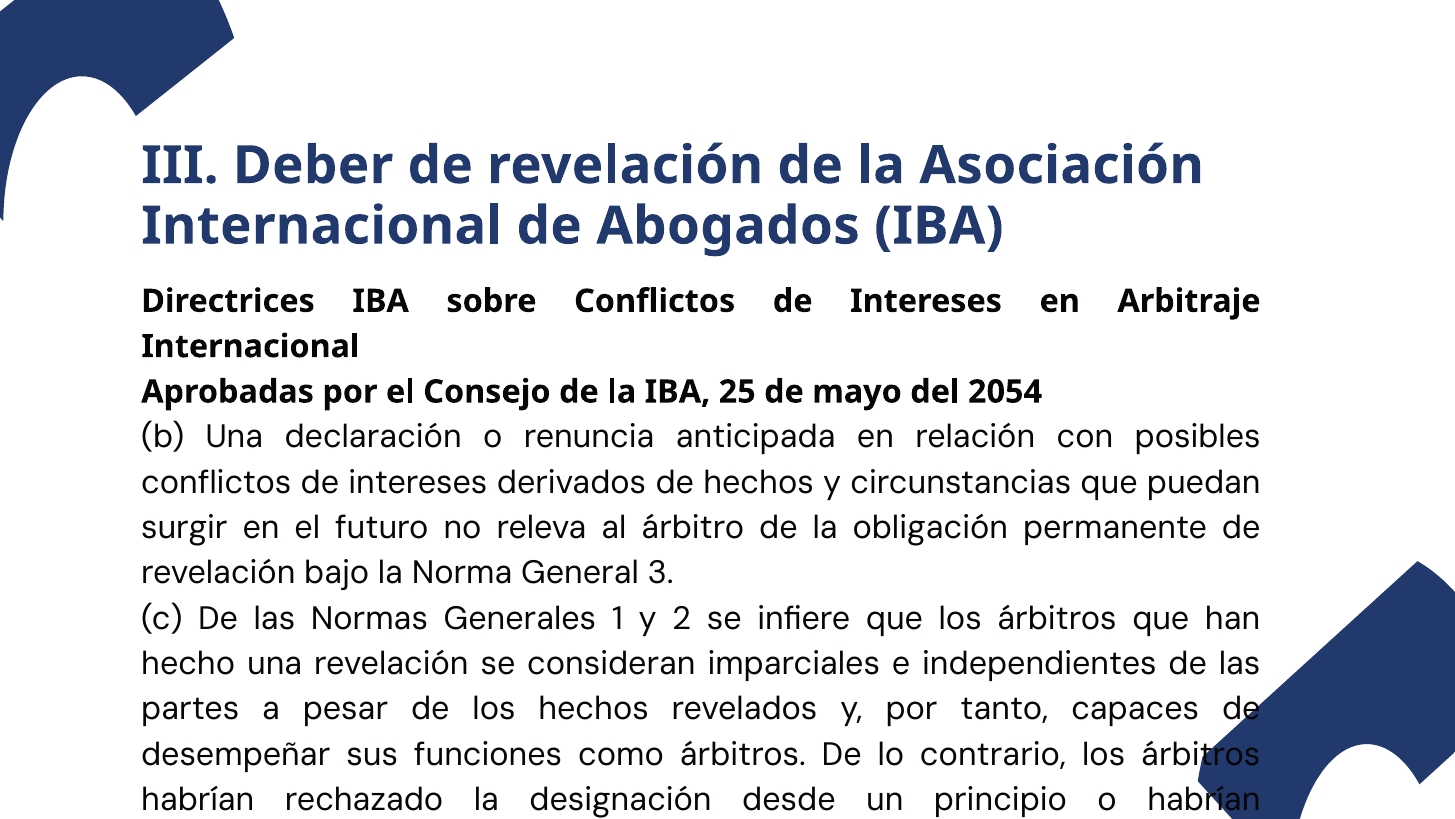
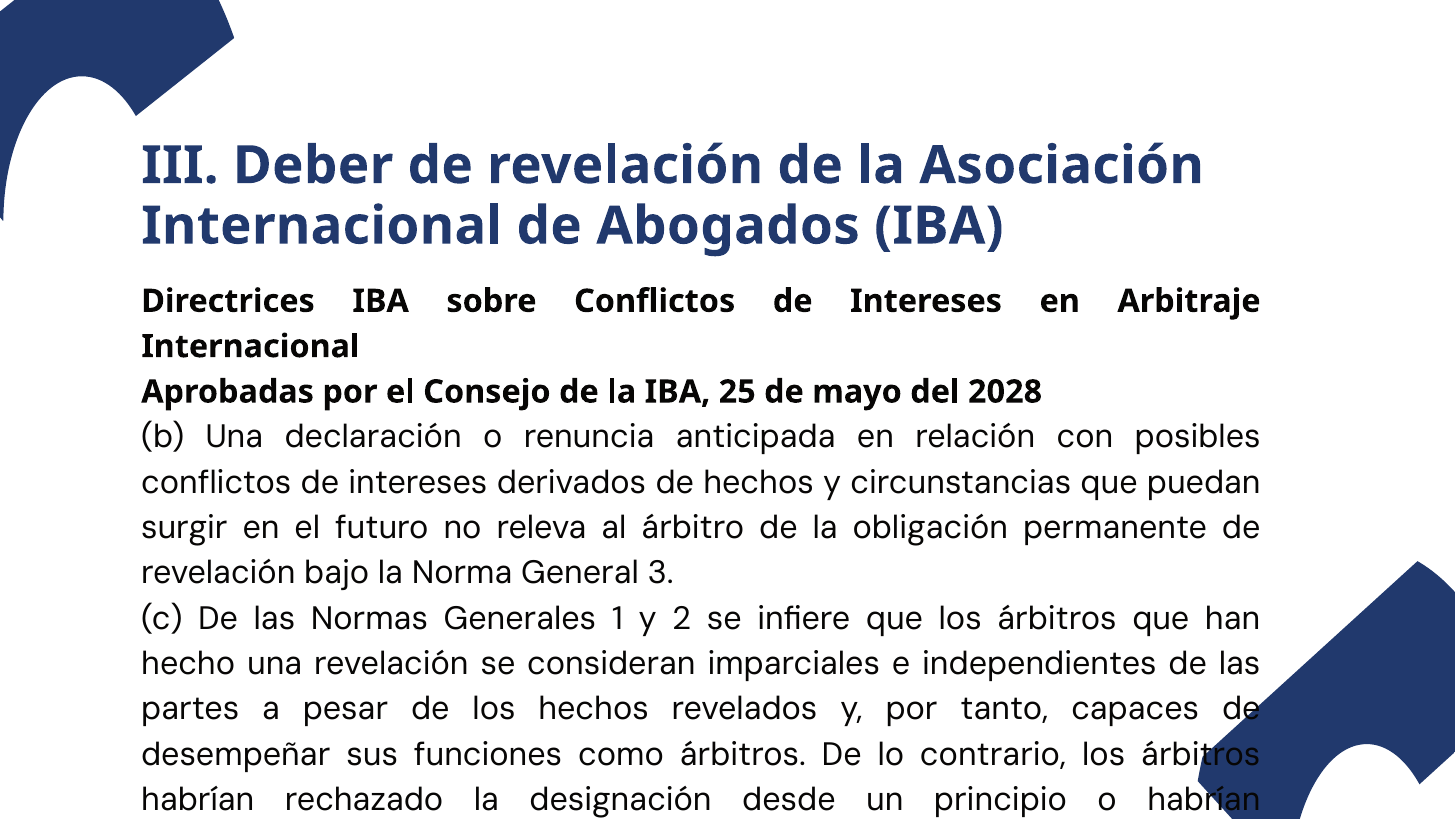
2054: 2054 -> 2028 (1005, 392)
